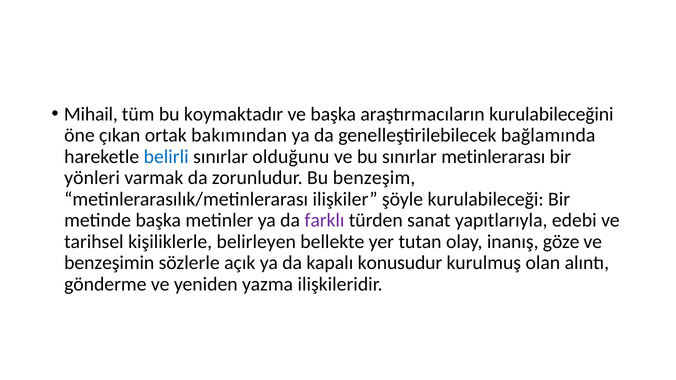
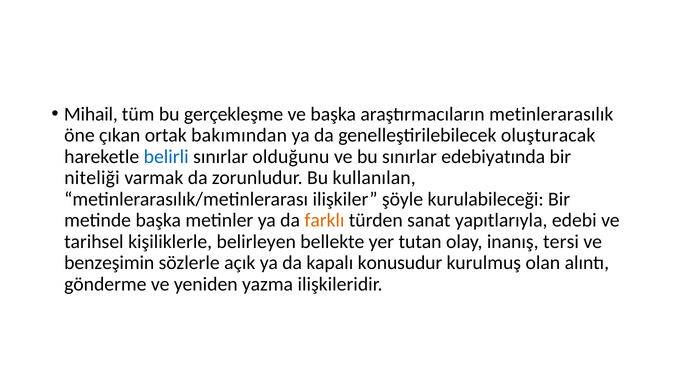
koymaktadır: koymaktadır -> gerçekleşme (234, 114)
kurulabileceğini: kurulabileceğini -> metinlerarasılık (551, 114)
bağlamında: bağlamında -> oluşturacak (548, 136)
metinlerarası: metinlerarası -> edebiyatında (493, 157)
yönleri: yönleri -> niteliği (92, 178)
benzeşim: benzeşim -> kullanılan (374, 178)
farklı colour: purple -> orange (324, 221)
göze: göze -> tersi (561, 242)
